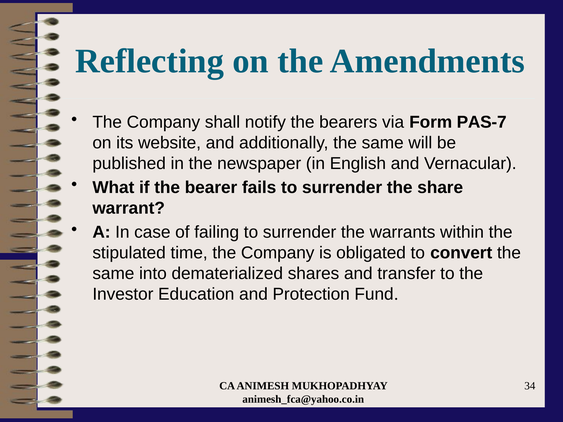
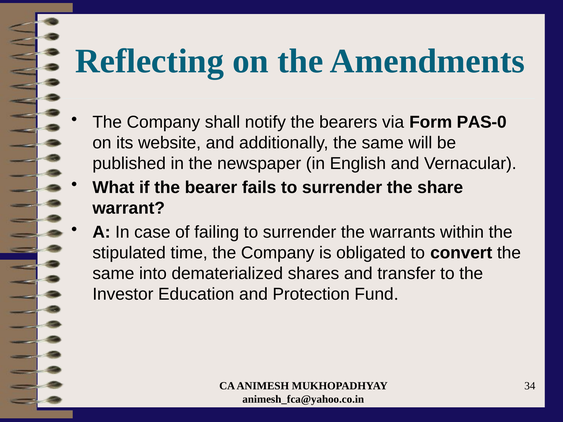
PAS-7: PAS-7 -> PAS-0 (482, 122)
